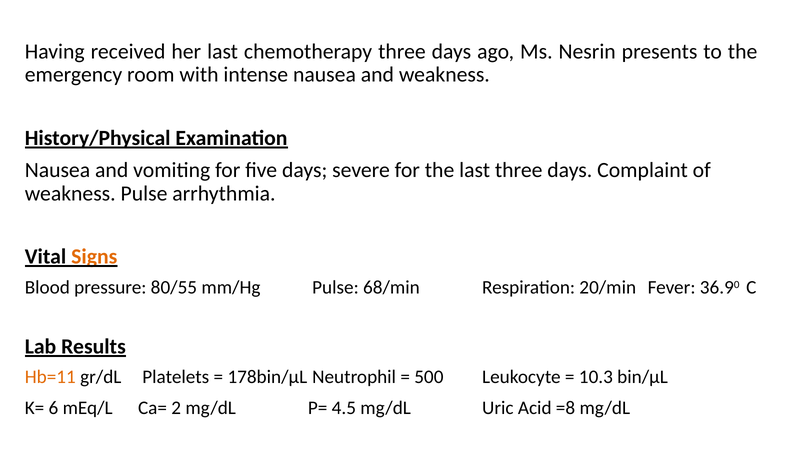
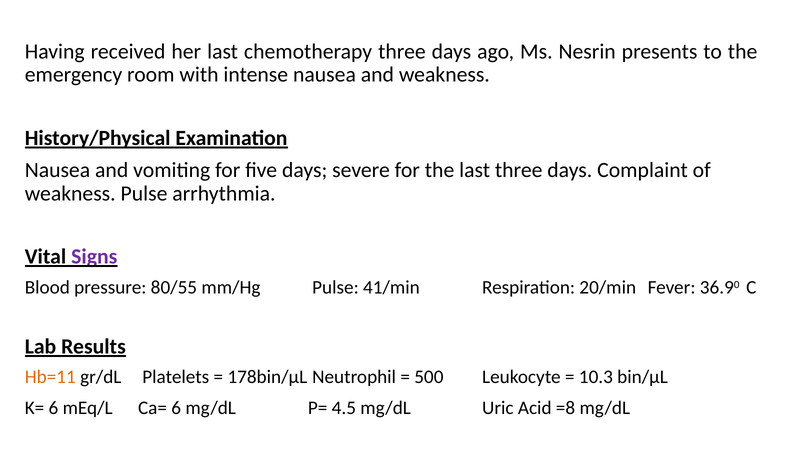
Signs colour: orange -> purple (94, 257)
68/min: 68/min -> 41/min (391, 288)
Ca= 2: 2 -> 6 (176, 409)
